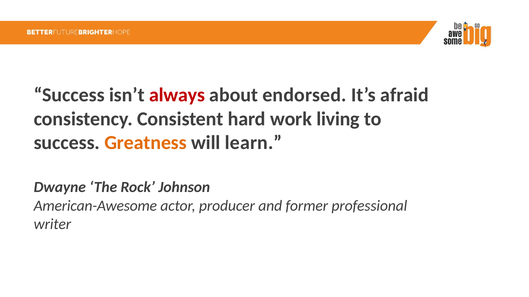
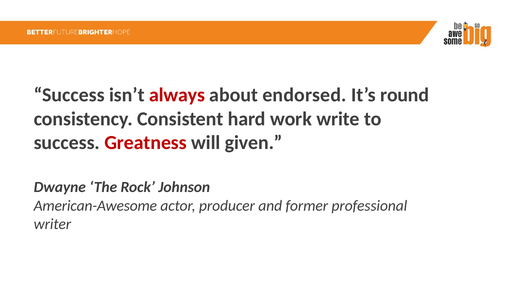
afraid: afraid -> round (405, 95)
living: living -> write (338, 119)
Greatness colour: orange -> red (146, 143)
learn: learn -> given (254, 143)
